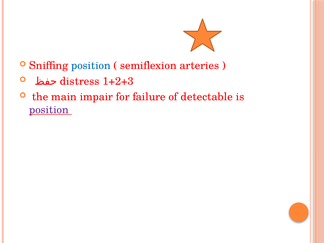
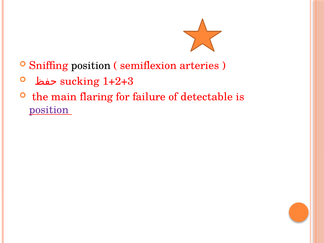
position colour: blue -> black (91, 66)
distress: distress -> sucking (80, 81)
impair: impair -> flaring (96, 97)
